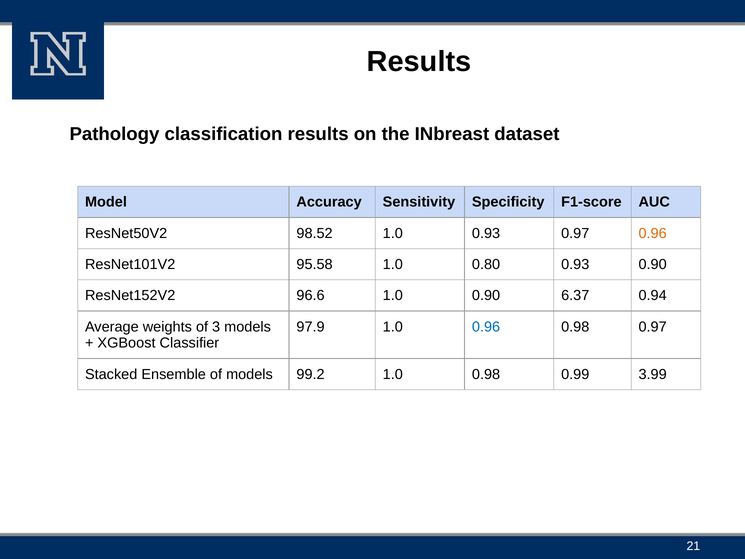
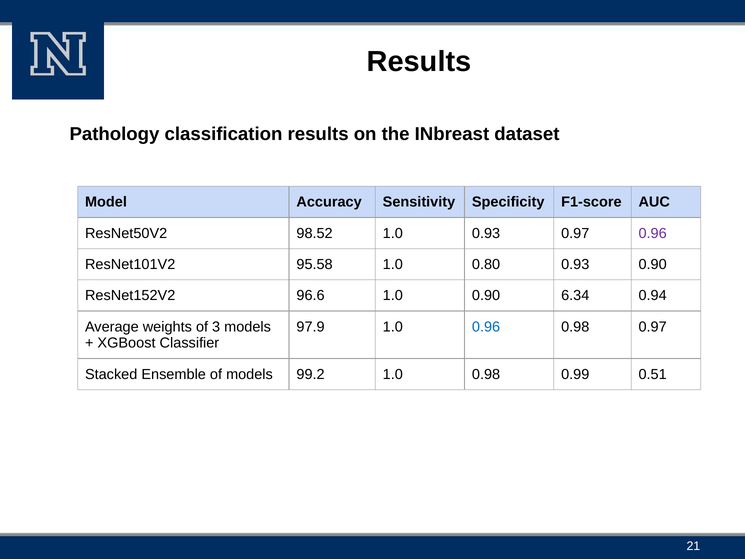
0.96 colour: orange -> purple (653, 233)
6.37: 6.37 -> 6.34 (575, 296)
3.99: 3.99 -> 0.51 (653, 374)
